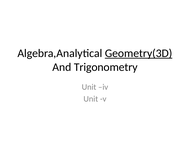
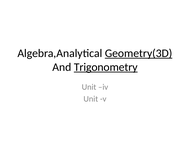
Trigonometry underline: none -> present (106, 67)
